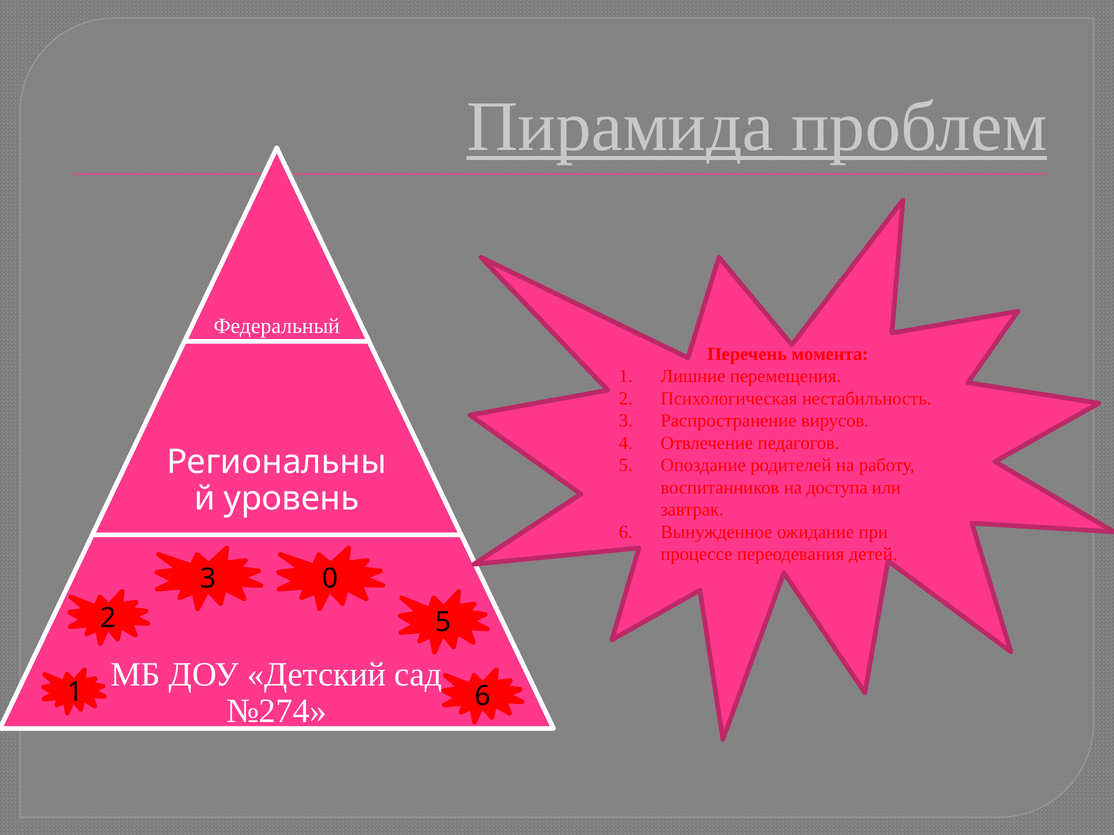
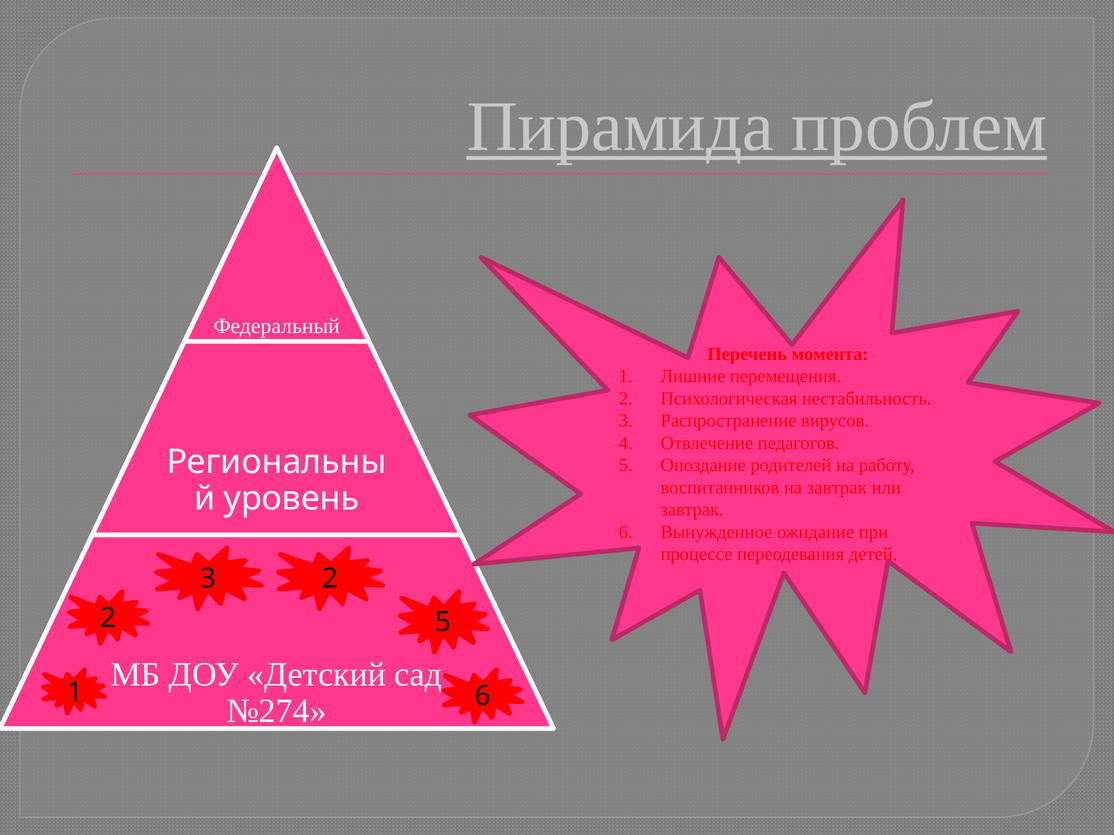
на доступа: доступа -> завтрак (837, 488)
3 0: 0 -> 2 (330, 579)
